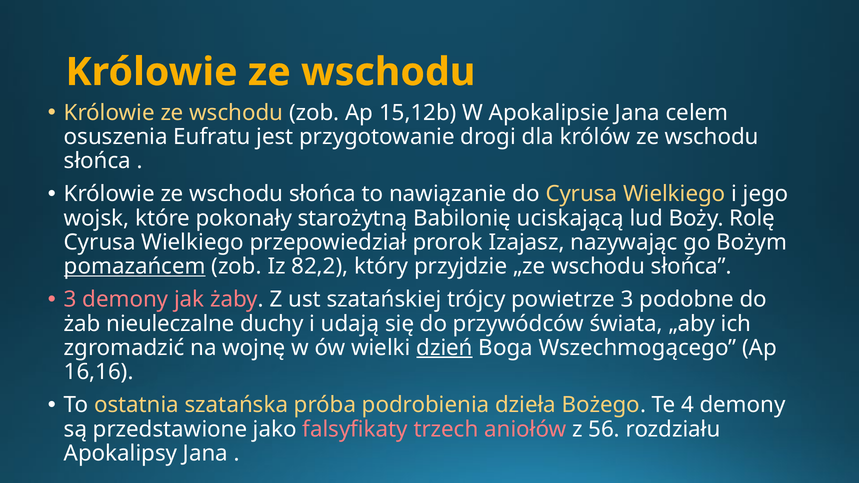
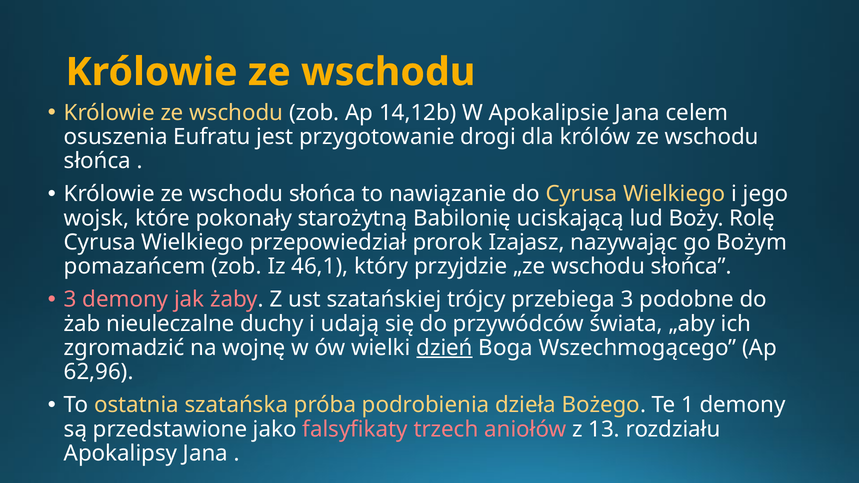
15,12b: 15,12b -> 14,12b (418, 113)
pomazańcem underline: present -> none (135, 267)
82,2: 82,2 -> 46,1 (320, 267)
powietrze: powietrze -> przebiega (563, 300)
16,16: 16,16 -> 62,96 (99, 372)
4: 4 -> 1 (688, 405)
56: 56 -> 13 (604, 429)
